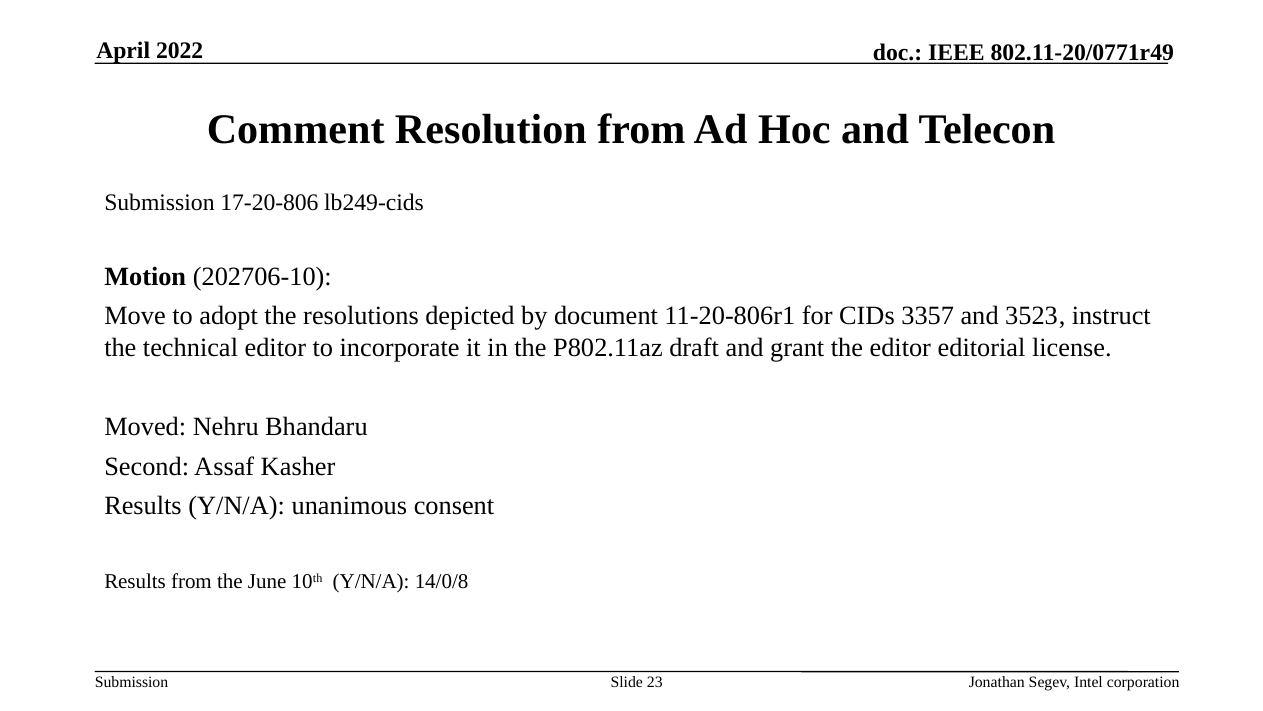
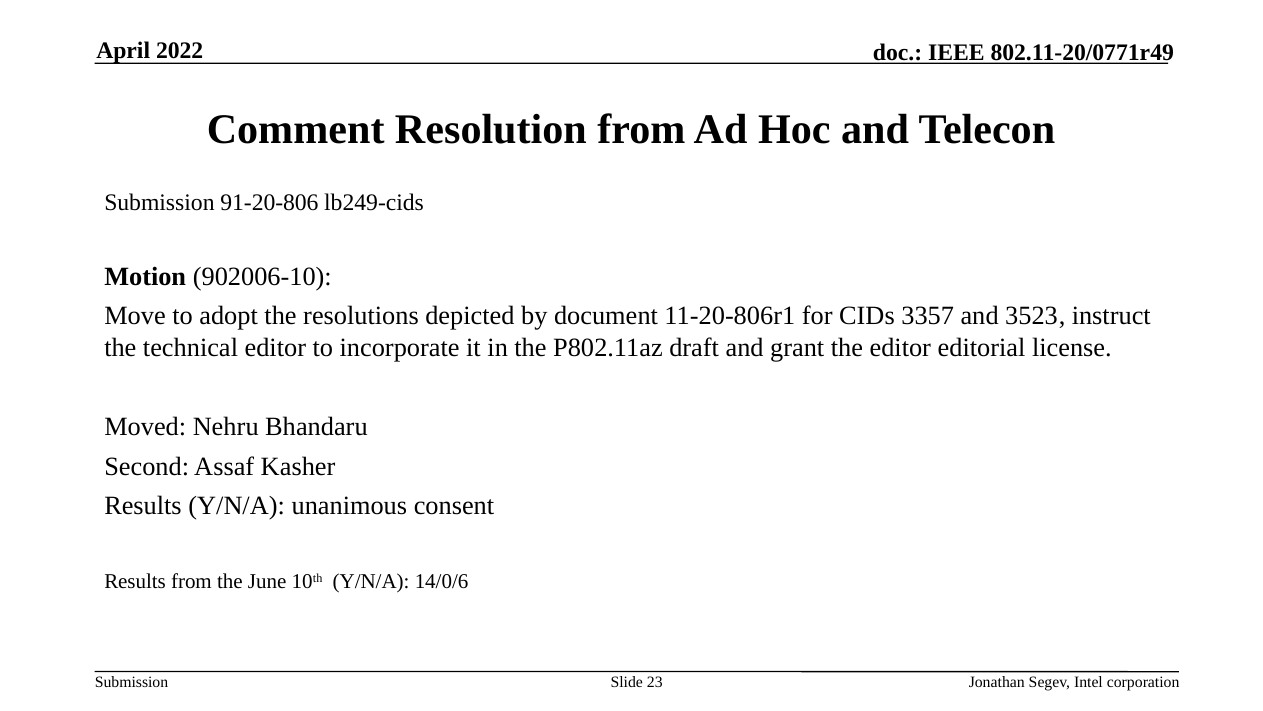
17-20-806: 17-20-806 -> 91-20-806 (269, 202)
202706-10: 202706-10 -> 902006-10 (262, 276)
14/0/8: 14/0/8 -> 14/0/6 (442, 581)
